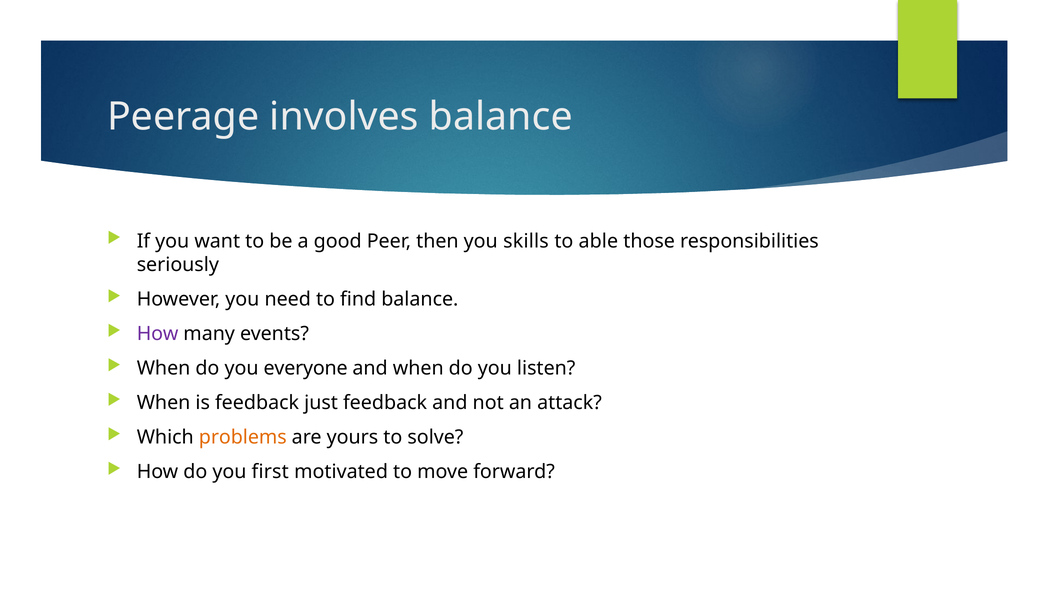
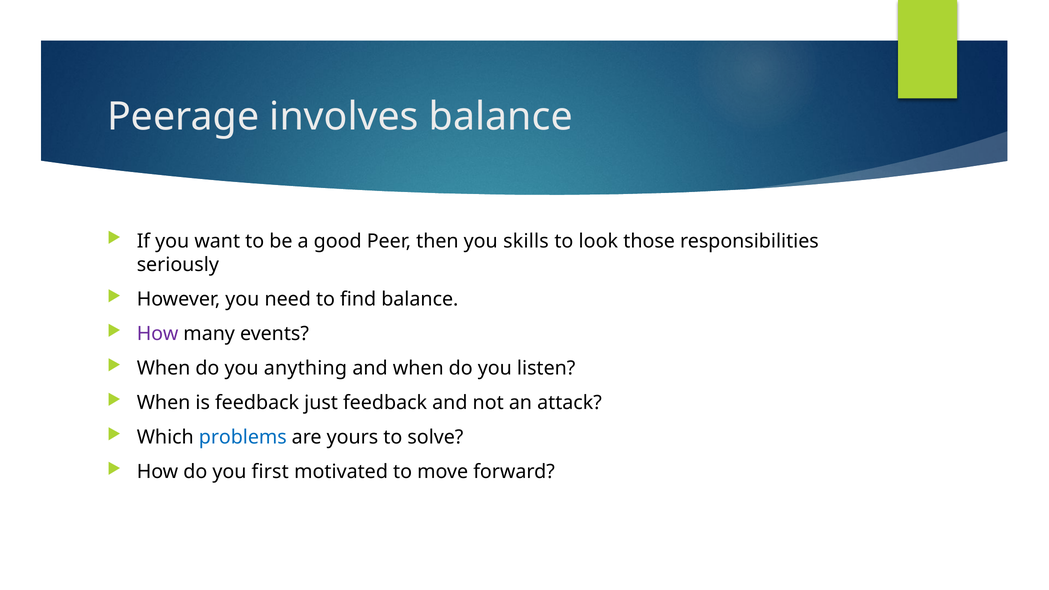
able: able -> look (598, 241)
everyone: everyone -> anything (305, 368)
problems colour: orange -> blue (243, 437)
